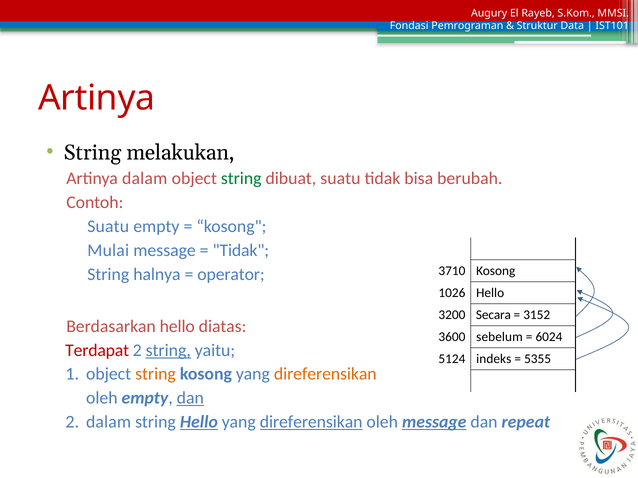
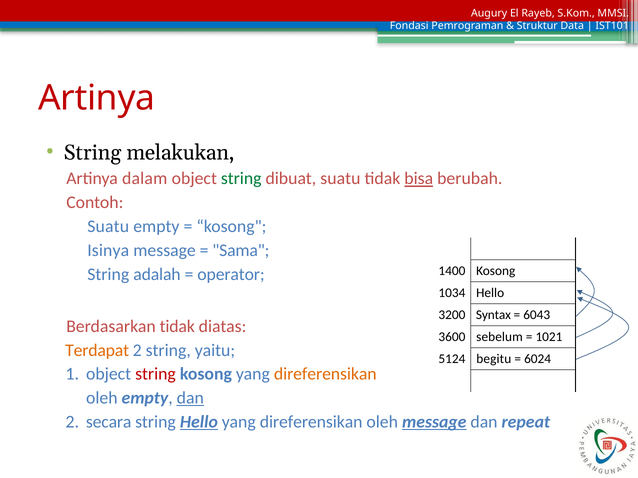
bisa underline: none -> present (419, 179)
Mulai: Mulai -> Isinya (108, 251)
Tidak: Tidak -> Sama (241, 251)
3710: 3710 -> 1400 (452, 271)
halnya: halnya -> adalah (157, 275)
1026: 1026 -> 1034 (452, 293)
Secara: Secara -> Syntax (493, 315)
3152: 3152 -> 6043 (537, 315)
Berdasarkan hello: hello -> tidak (177, 327)
6024: 6024 -> 1021 (549, 337)
Terdapat colour: red -> orange (97, 351)
string underline: present -> none (168, 351)
indeks: indeks -> begitu (494, 359)
5355: 5355 -> 6024 (538, 359)
string colour: orange -> red (155, 375)
2 dalam: dalam -> secara (109, 422)
direferensikan underline: present -> none (311, 422)
